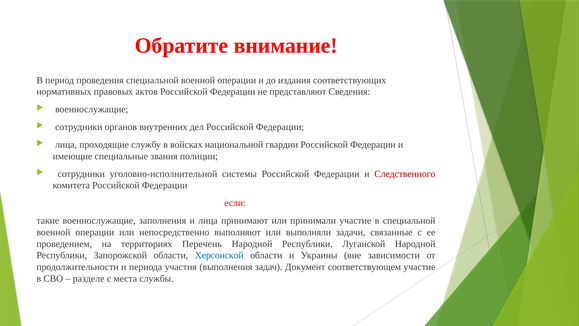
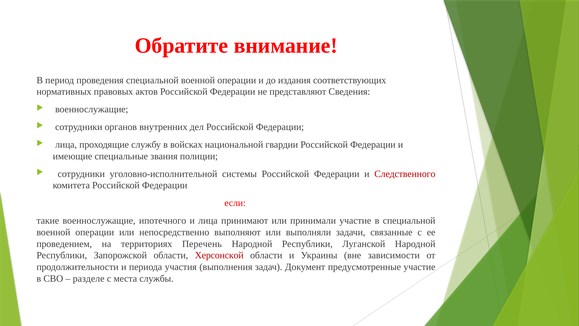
заполнения: заполнения -> ипотечного (163, 220)
Херсонской colour: blue -> red (219, 255)
соответствующем: соответствующем -> предусмотренные (364, 267)
